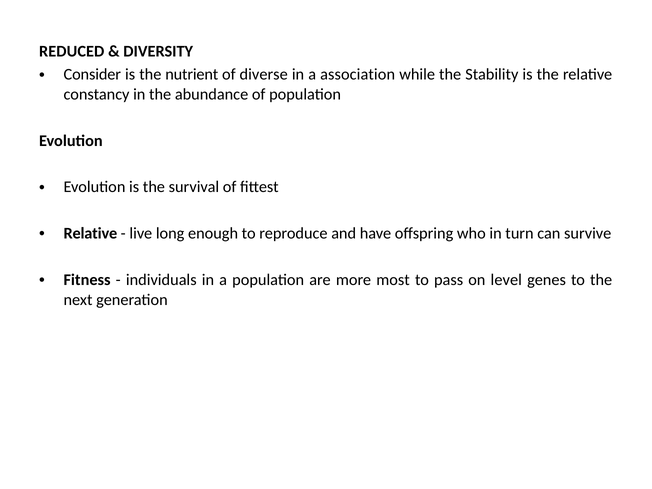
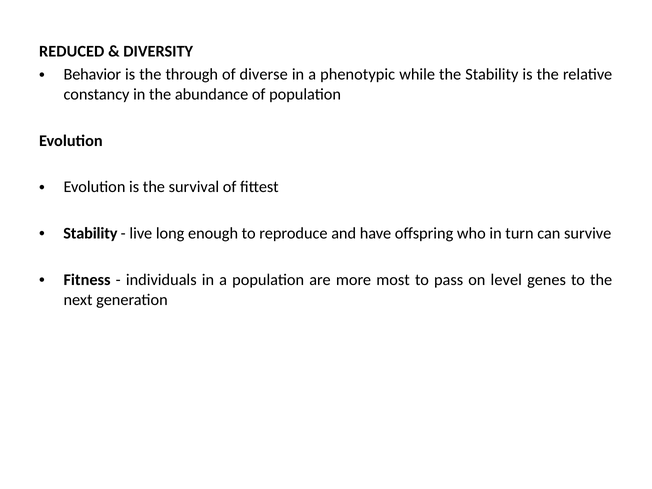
Consider: Consider -> Behavior (92, 75)
nutrient: nutrient -> through (192, 75)
association: association -> phenotypic (358, 75)
Relative: Relative -> Stability (90, 233)
